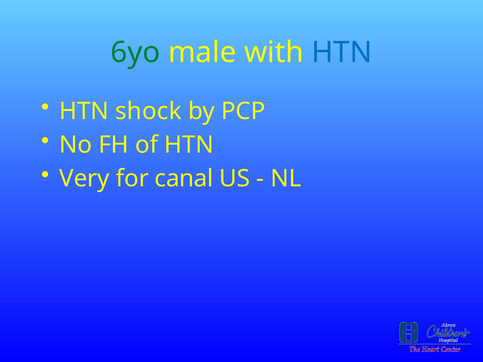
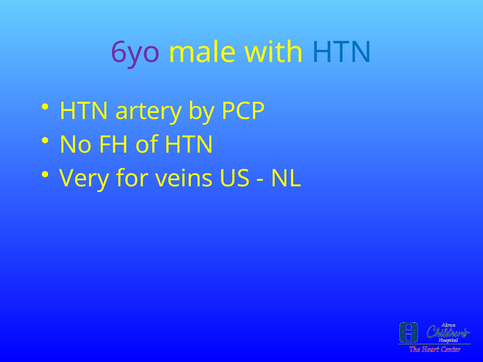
6yo colour: green -> purple (135, 52)
shock: shock -> artery (149, 111)
canal: canal -> veins (184, 179)
